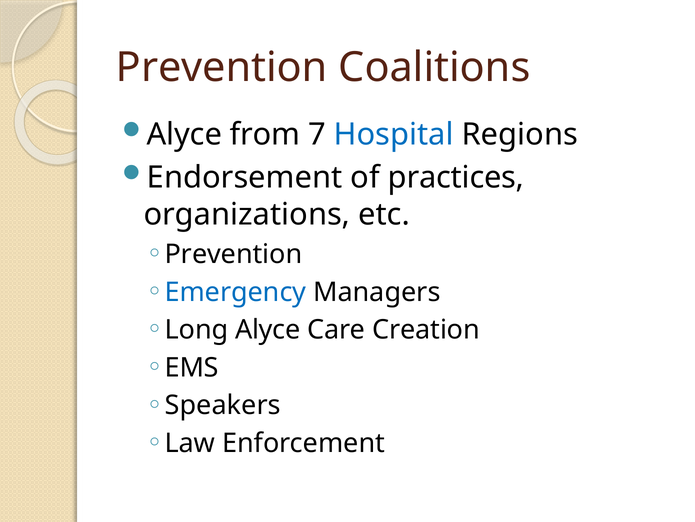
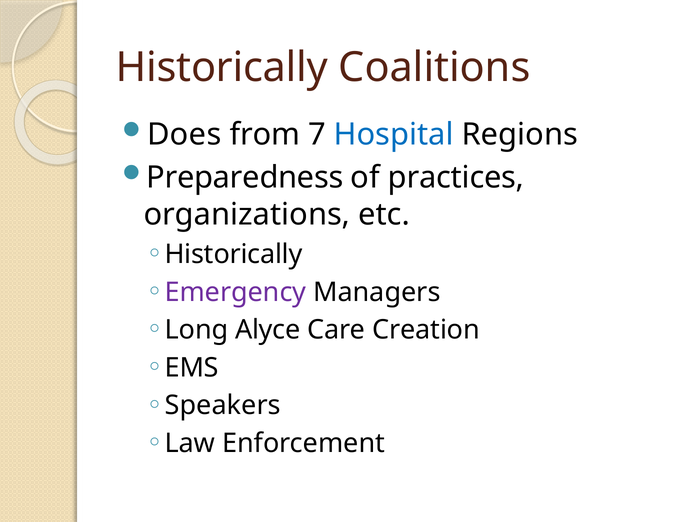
Prevention: Prevention -> Historically (222, 67)
Alyce: Alyce -> Does (184, 134)
Endorsement: Endorsement -> Preparedness (245, 177)
Prevention: Prevention -> Historically (234, 254)
Emergency colour: blue -> purple (235, 292)
